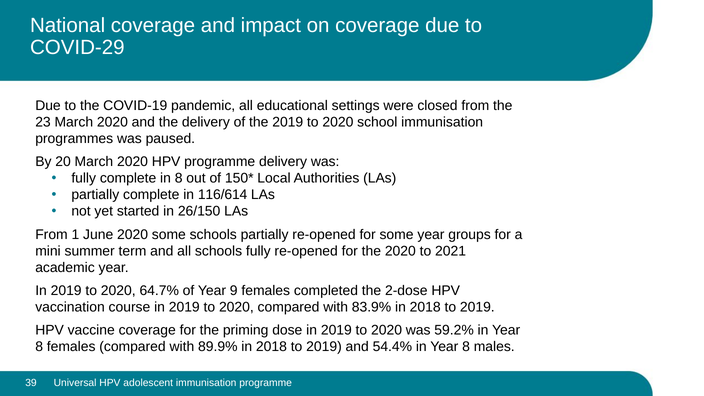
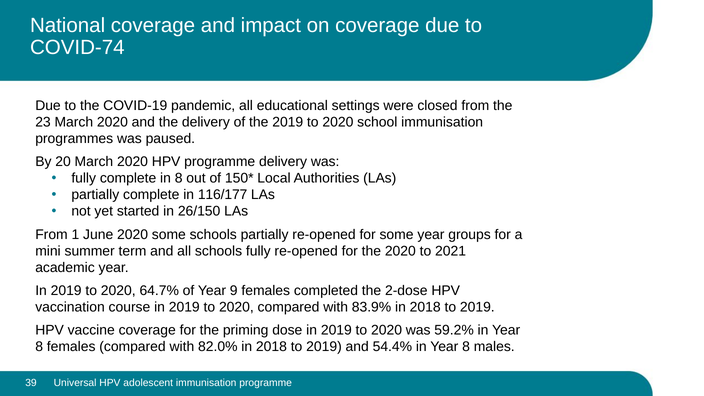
COVID-29: COVID-29 -> COVID-74 (77, 48)
116/614: 116/614 -> 116/177 (223, 195)
89.9%: 89.9% -> 82.0% (218, 347)
